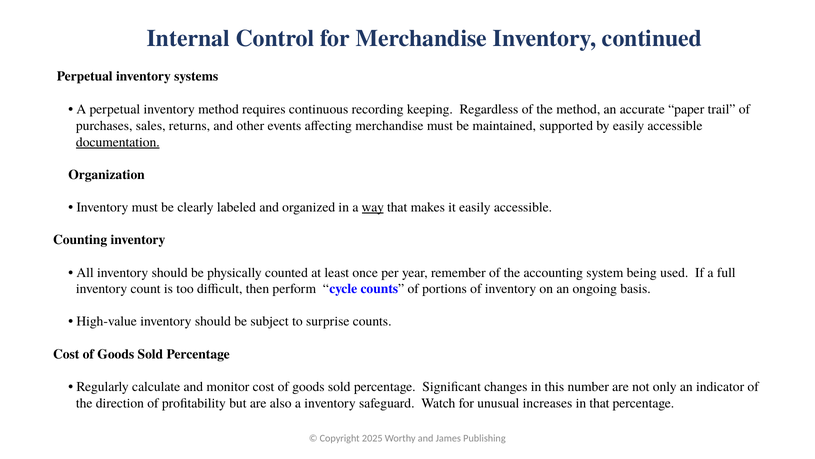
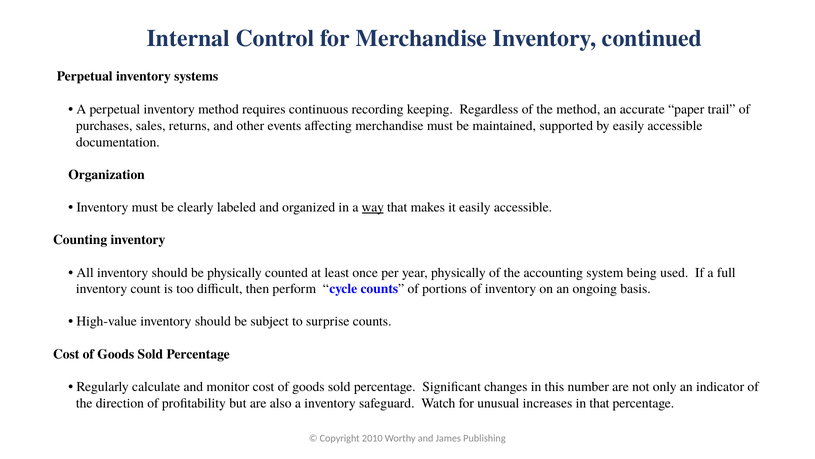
documentation underline: present -> none (118, 142)
year remember: remember -> physically (458, 272)
2025: 2025 -> 2010 (372, 438)
